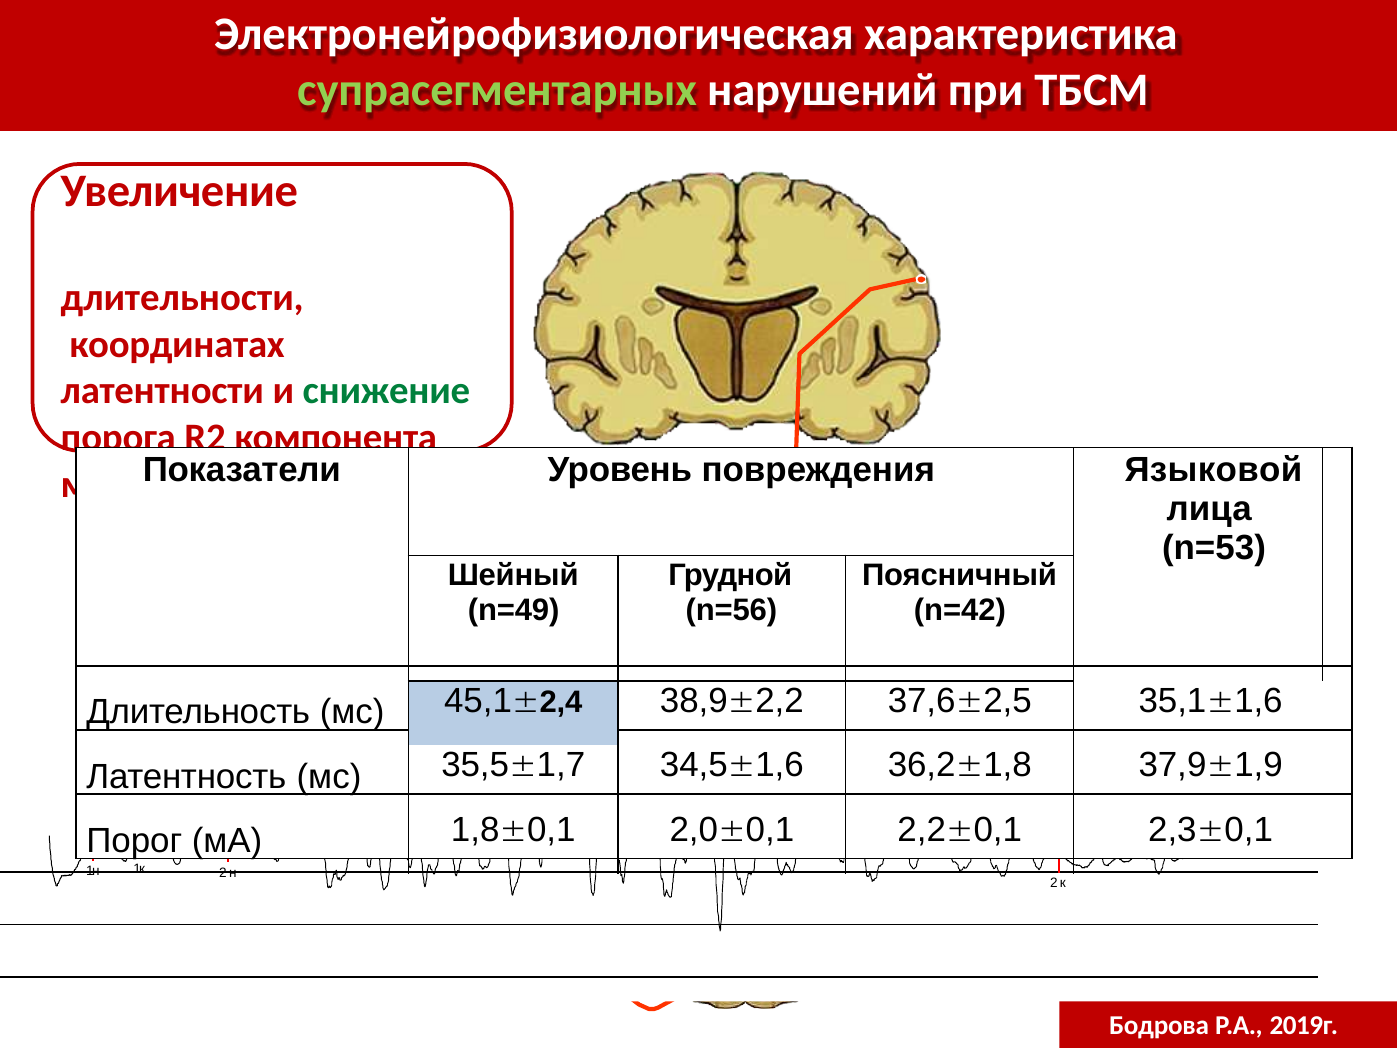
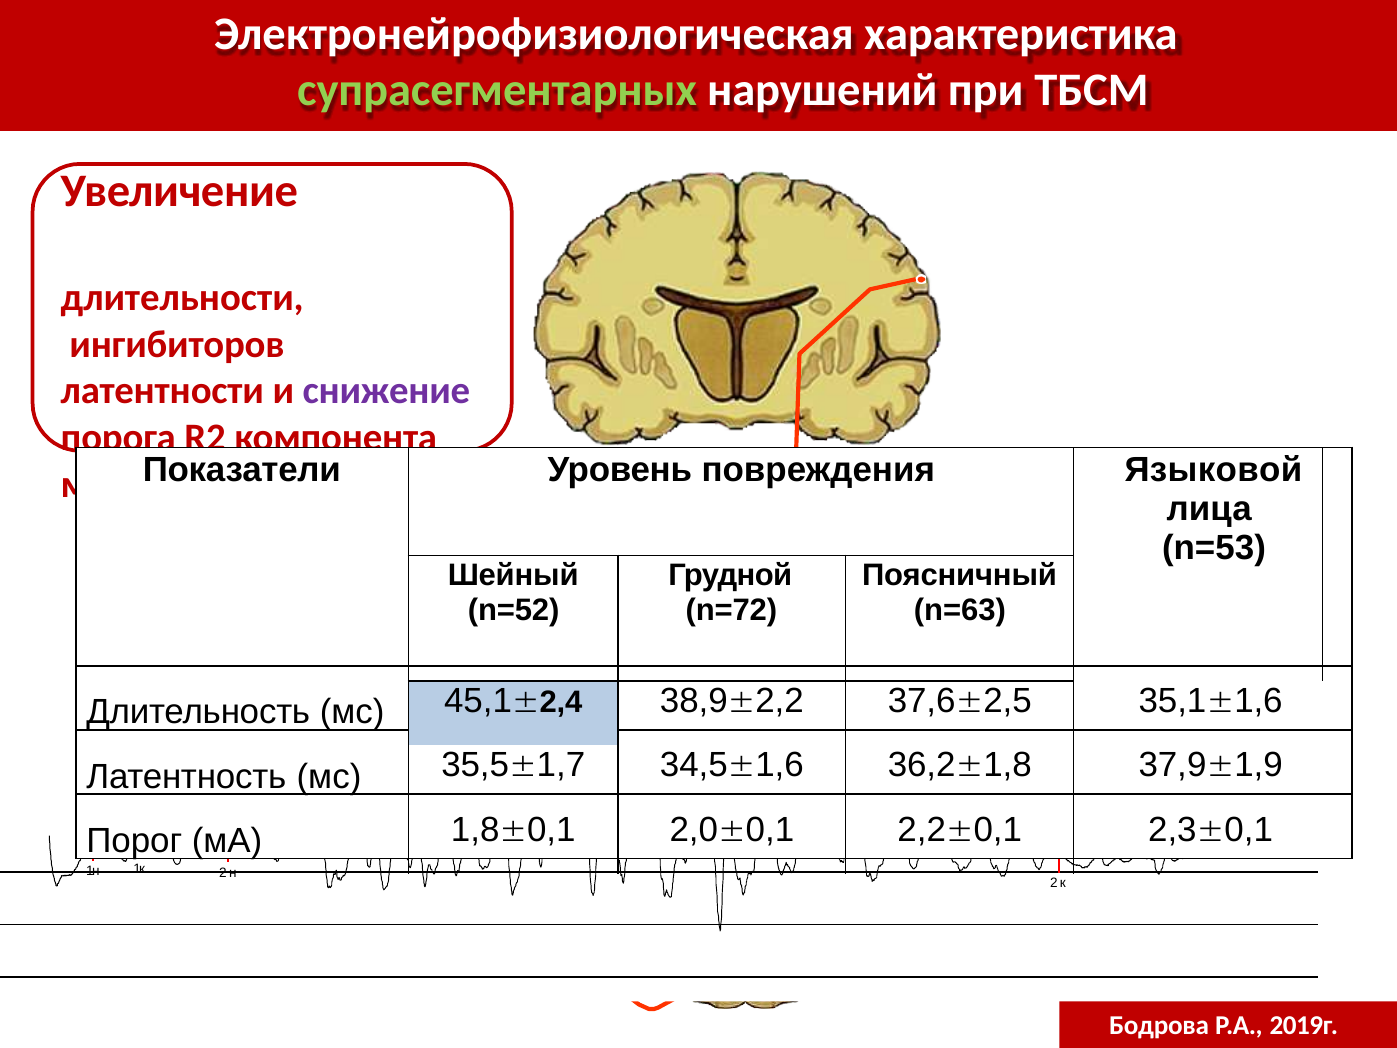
координатах: координатах -> ингибиторов (177, 344)
снижение colour: green -> purple (386, 391)
n=49: n=49 -> n=52 (514, 610)
n=56: n=56 -> n=72 (731, 610)
n=42: n=42 -> n=63 (960, 610)
